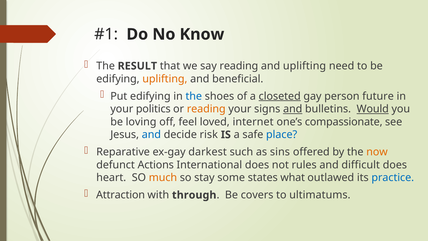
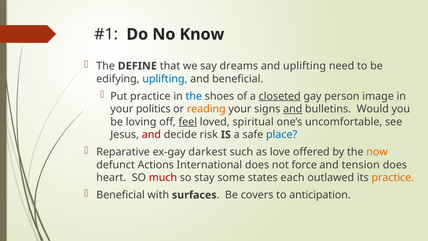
RESULT: RESULT -> DEFINE (137, 66)
say reading: reading -> dreams (239, 66)
uplifting colour: orange -> blue (165, 79)
Put edifying: edifying -> practice (150, 96)
future: future -> image (378, 96)
Would underline: present -> none (373, 109)
feel underline: none -> present (188, 122)
internet: internet -> spiritual (253, 122)
compassionate: compassionate -> uncomfortable (344, 122)
and colour: blue -> red (151, 135)
sins: sins -> love (280, 152)
rules: rules -> force (304, 165)
difficult: difficult -> tension (361, 165)
much colour: orange -> red (163, 178)
what: what -> each (293, 178)
practice colour: blue -> orange (393, 178)
Attraction: Attraction -> Beneficial (121, 195)
through: through -> surfaces (194, 195)
ultimatums: ultimatums -> anticipation (320, 195)
